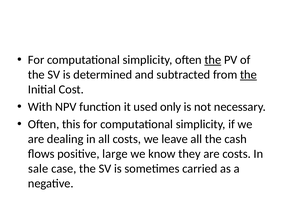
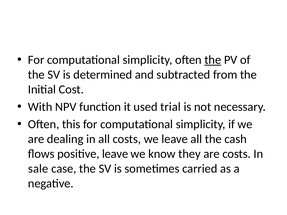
the underline: present -> none (248, 75)
only: only -> trial (171, 107)
positive large: large -> leave (115, 154)
